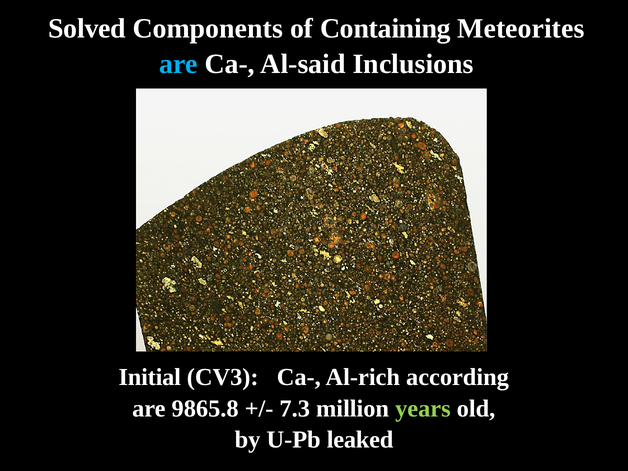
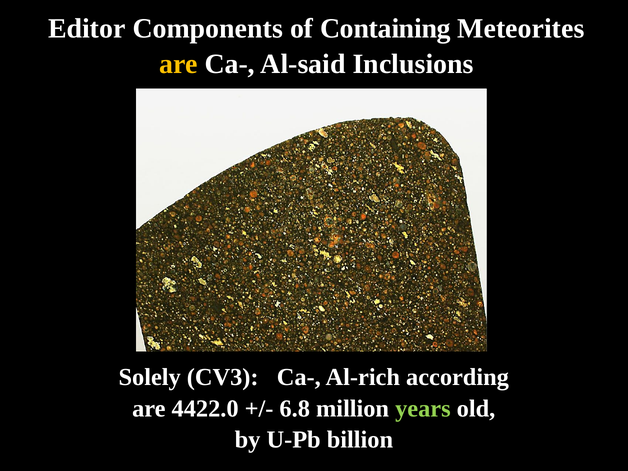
Solved: Solved -> Editor (87, 29)
are colour: light blue -> yellow (178, 64)
Initial: Initial -> Solely (150, 377)
9865.8: 9865.8 -> 4422.0 (205, 408)
7.3: 7.3 -> 6.8 (295, 408)
leaked: leaked -> billion (360, 440)
